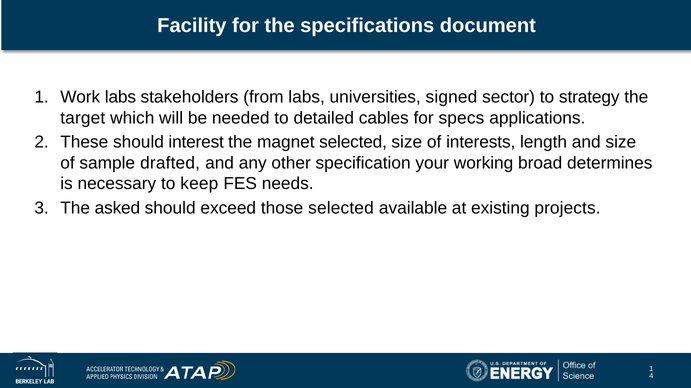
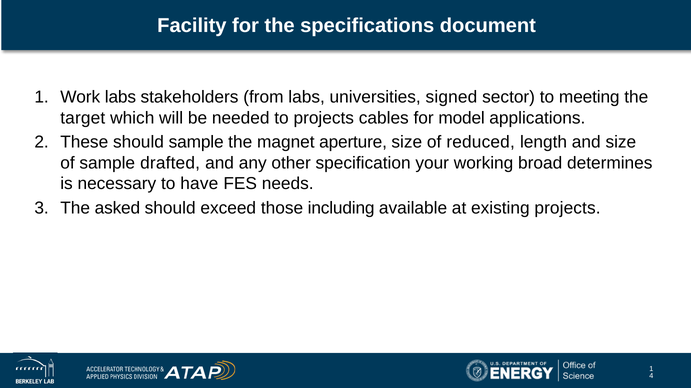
strategy: strategy -> meeting (589, 97)
to detailed: detailed -> projects (324, 118)
specs: specs -> model (462, 118)
should interest: interest -> sample (196, 142)
magnet selected: selected -> aperture (353, 142)
interests: interests -> reduced (481, 142)
keep: keep -> have (199, 184)
those selected: selected -> including (341, 208)
